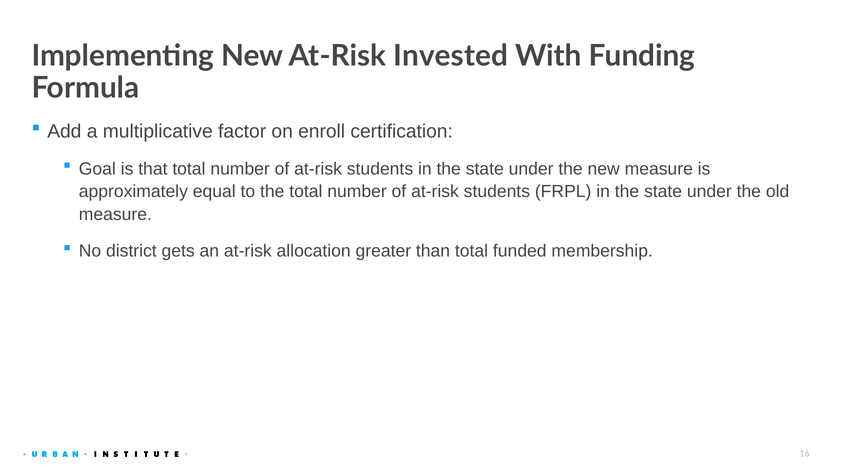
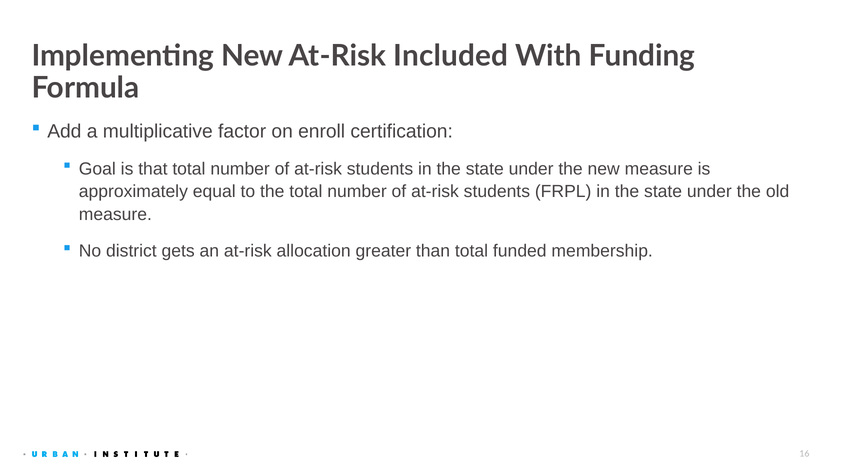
Invested: Invested -> Included (451, 56)
